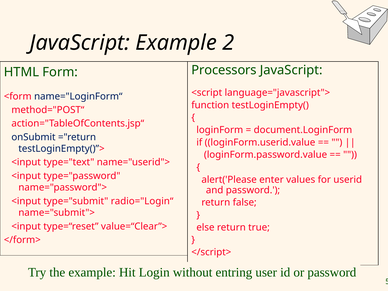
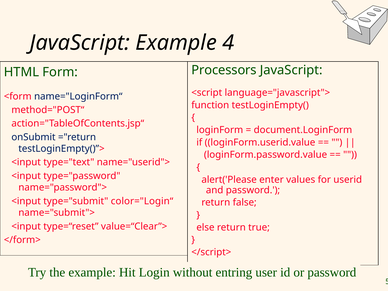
2: 2 -> 4 (228, 43)
radio="Login“: radio="Login“ -> color="Login“ (142, 201)
